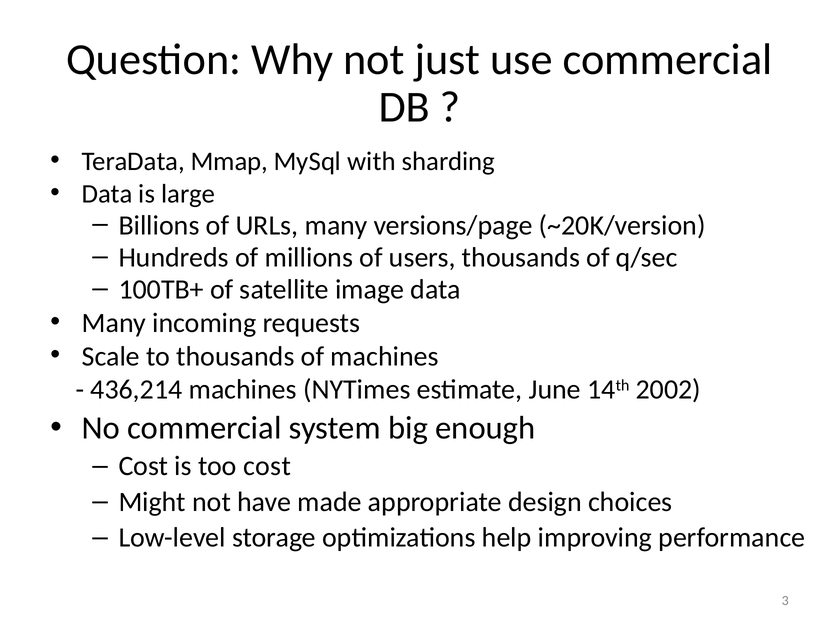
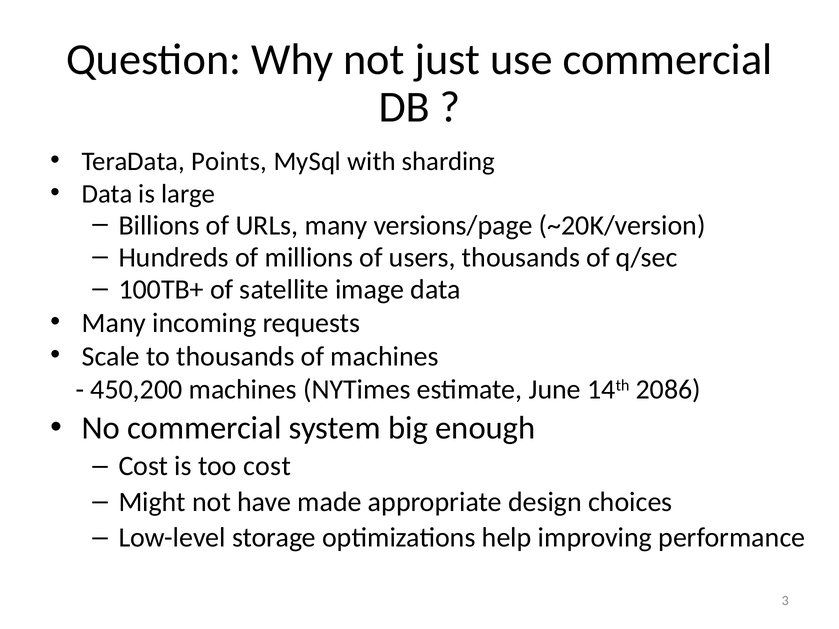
Mmap: Mmap -> Points (229, 162)
436,214: 436,214 -> 450,200 (136, 390)
2002: 2002 -> 2086 (668, 390)
